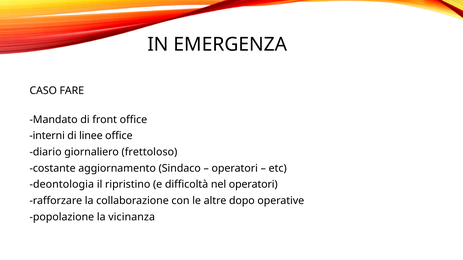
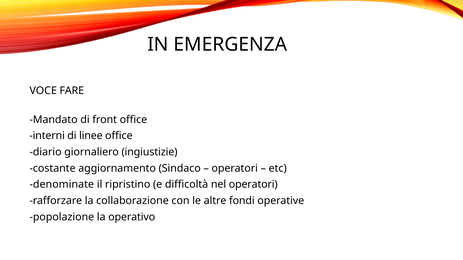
CASO: CASO -> VOCE (43, 91)
frettoloso: frettoloso -> ingiustizie (149, 152)
deontologia: deontologia -> denominate (62, 185)
dopo: dopo -> fondi (242, 201)
vicinanza: vicinanza -> operativo (132, 217)
